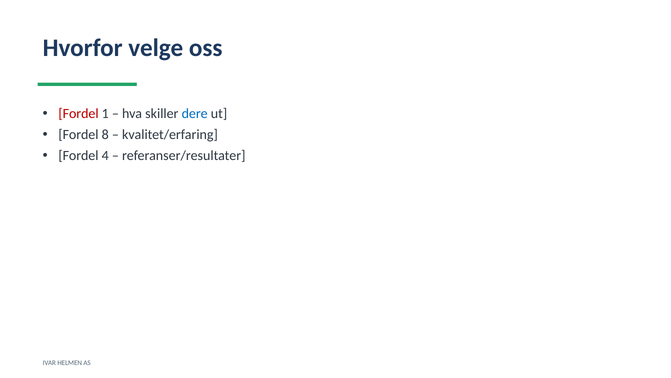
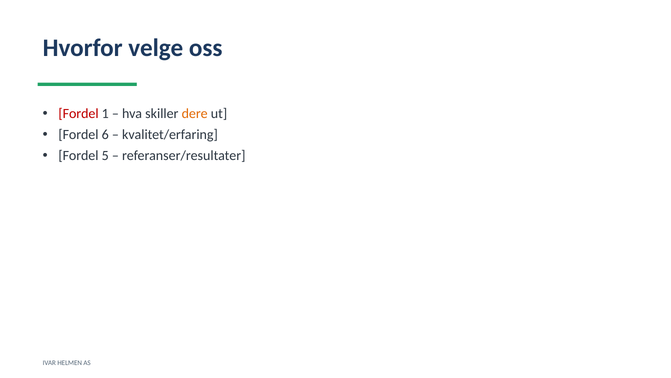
dere colour: blue -> orange (195, 114)
8: 8 -> 6 (105, 135)
4: 4 -> 5 (105, 156)
